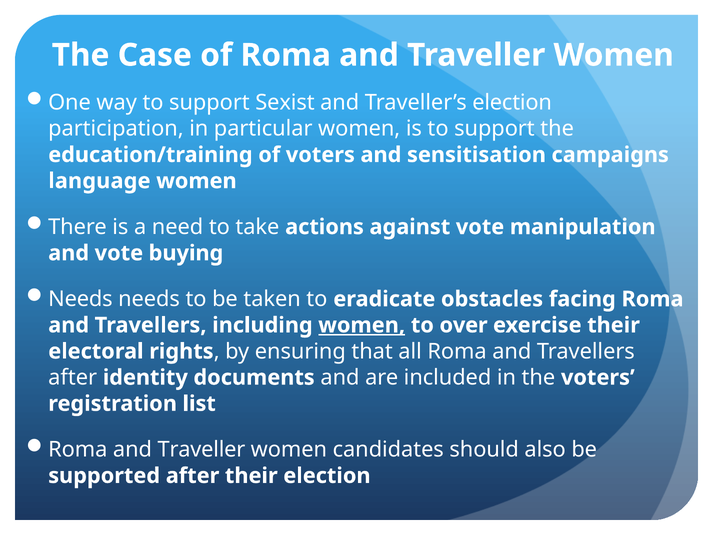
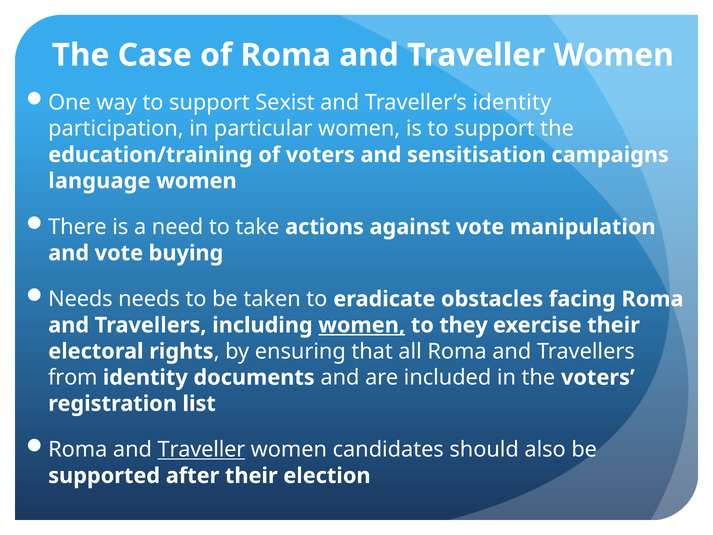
Traveller’s election: election -> identity (512, 103)
over: over -> they (464, 325)
after: after -> from (73, 377)
Traveller underline: none -> present (201, 449)
